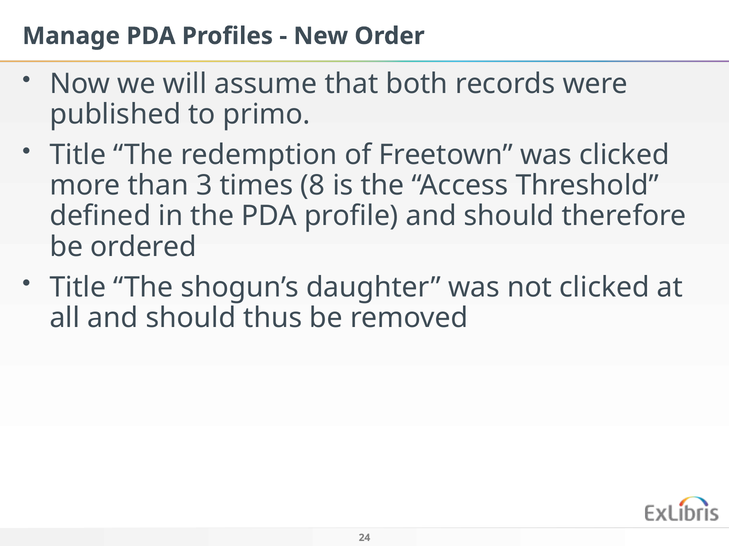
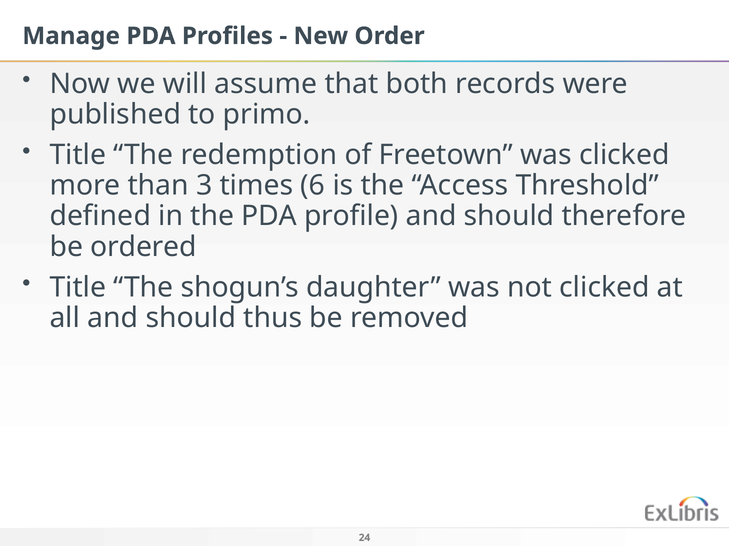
8: 8 -> 6 (313, 186)
